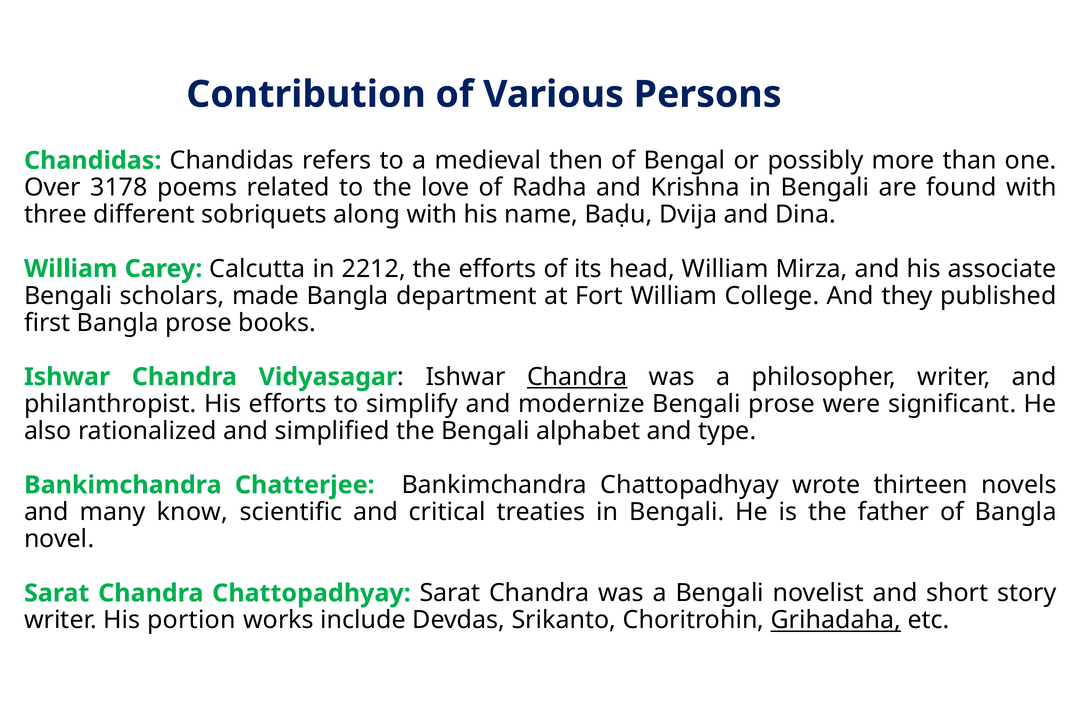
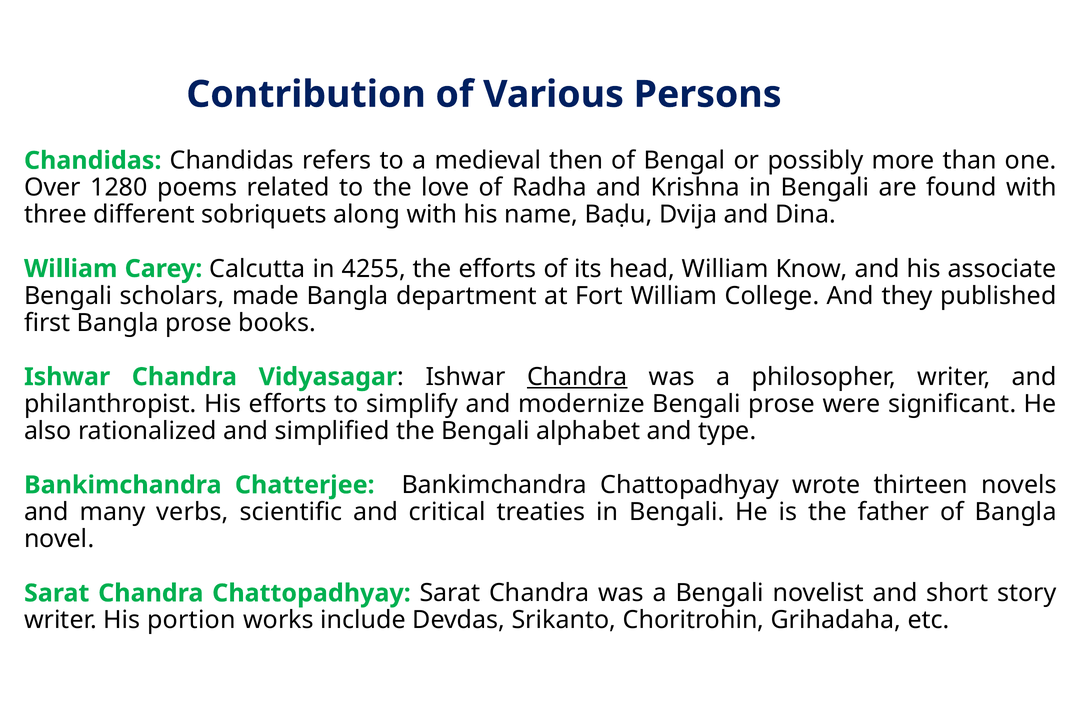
3178: 3178 -> 1280 (119, 188)
2212: 2212 -> 4255 (374, 269)
Mirza: Mirza -> Know (812, 269)
know: know -> verbs (192, 512)
Grihadaha underline: present -> none (836, 620)
